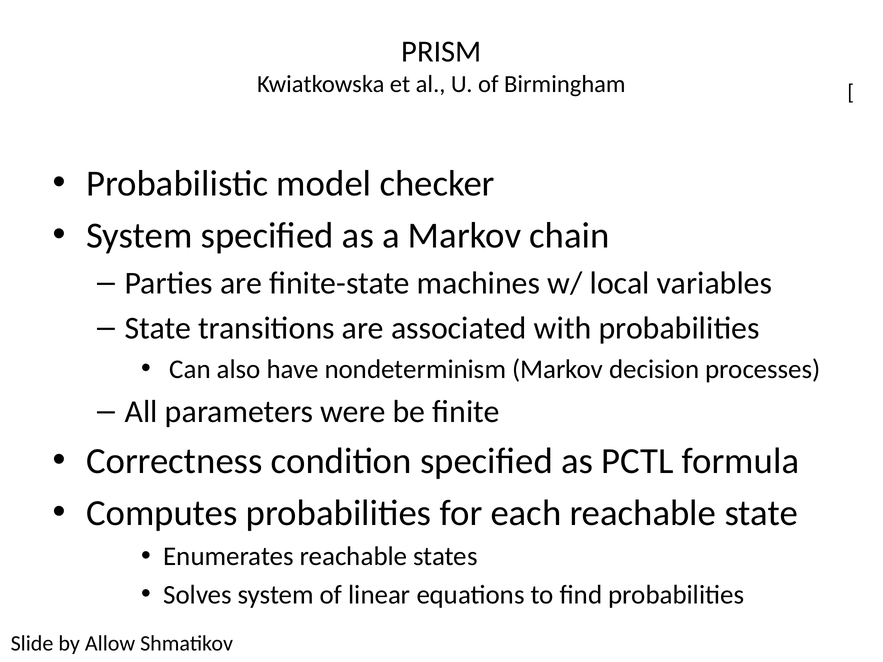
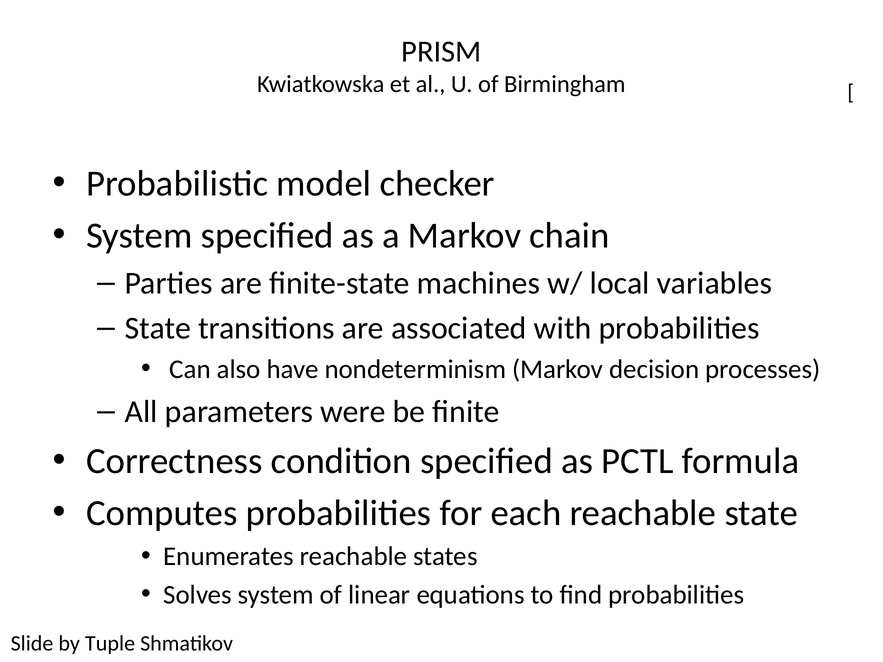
Allow: Allow -> Tuple (110, 644)
